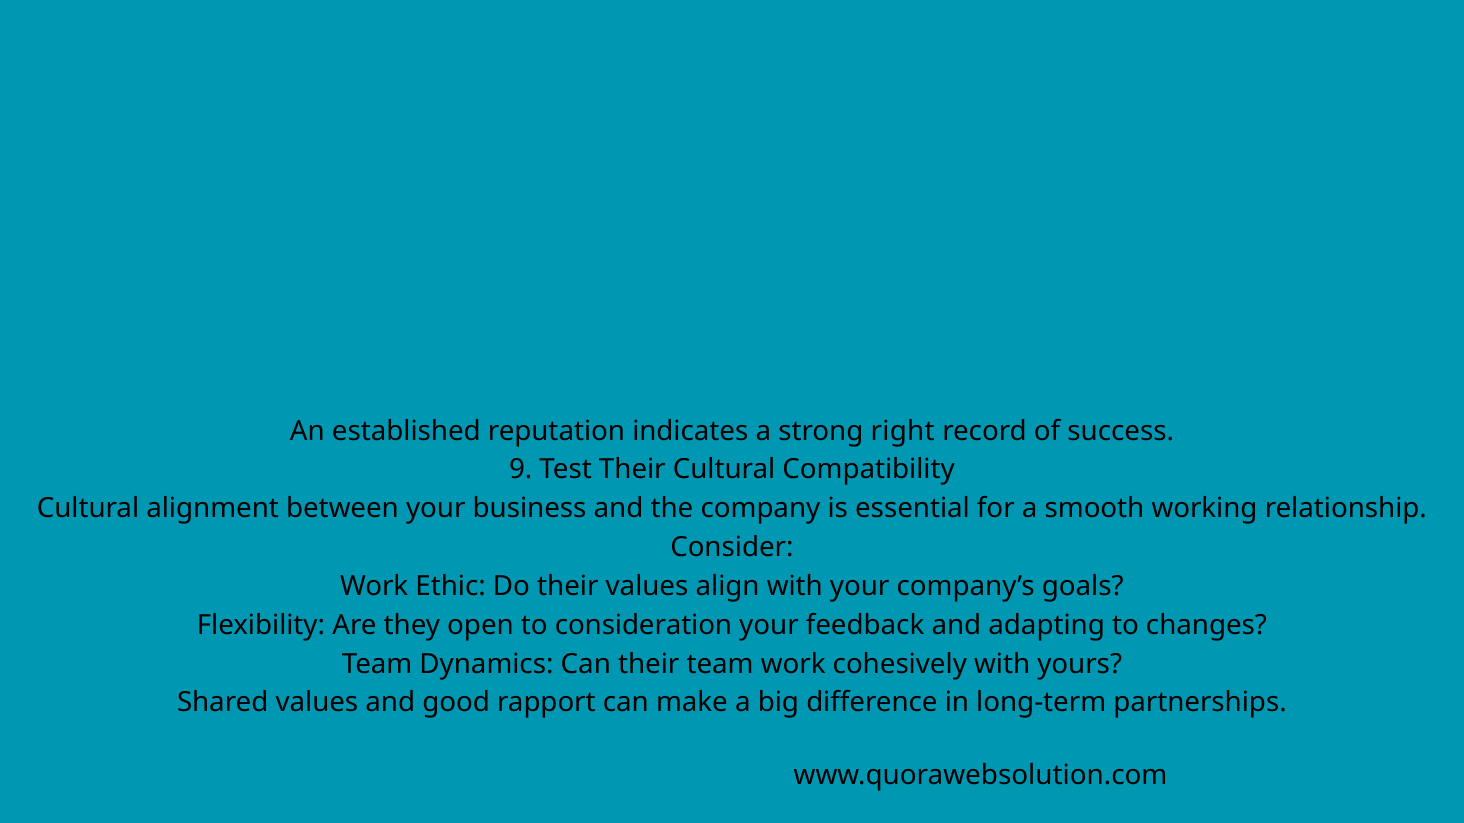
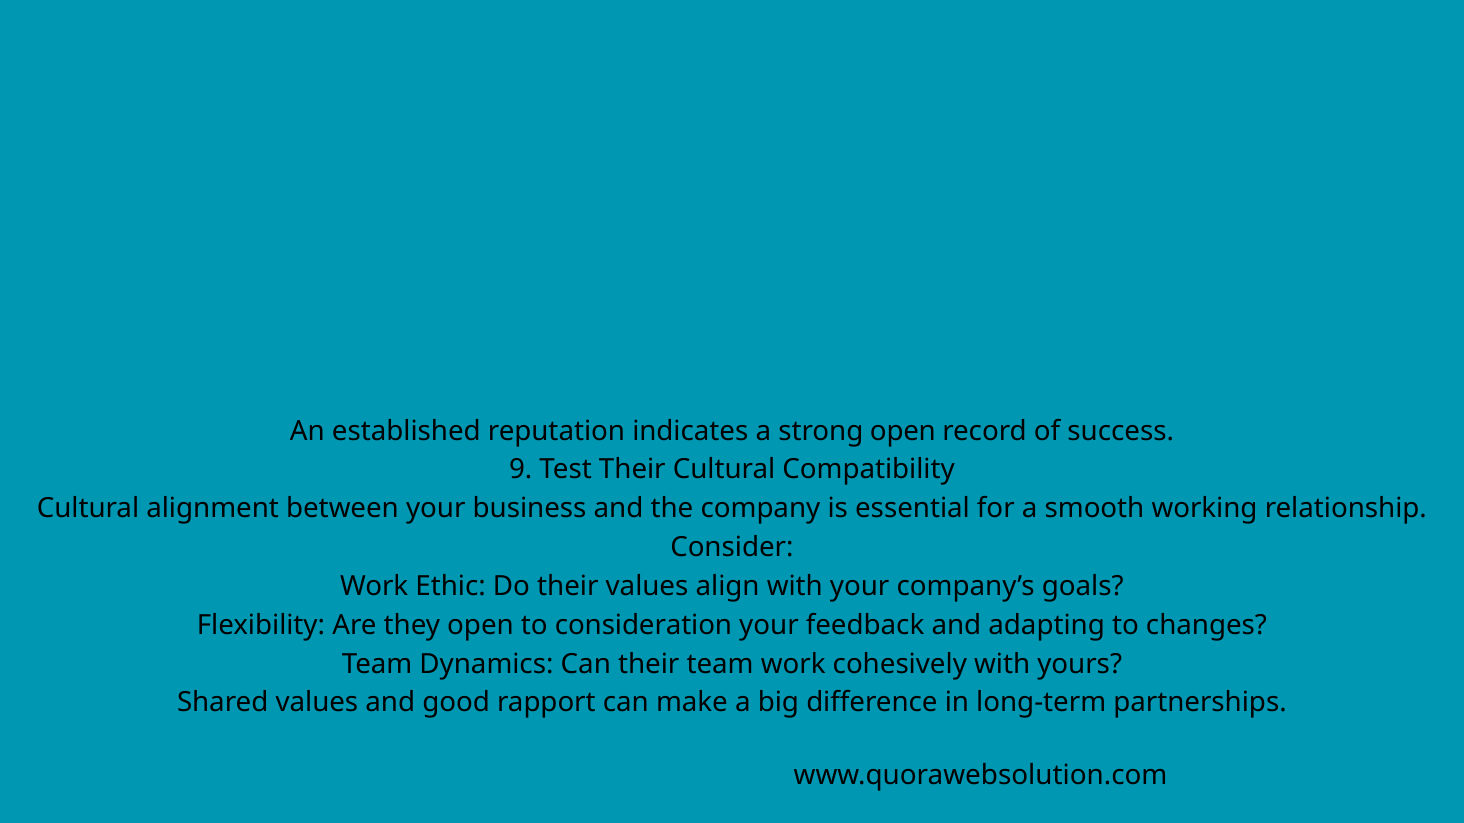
strong right: right -> open (903, 431)
